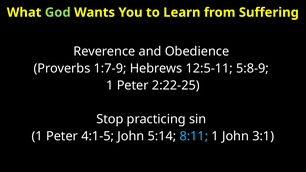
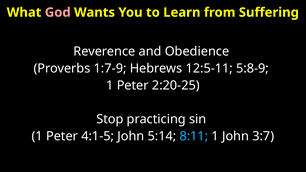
God colour: light green -> pink (58, 12)
2:22-25: 2:22-25 -> 2:20-25 (176, 85)
3:1: 3:1 -> 3:7 (263, 136)
